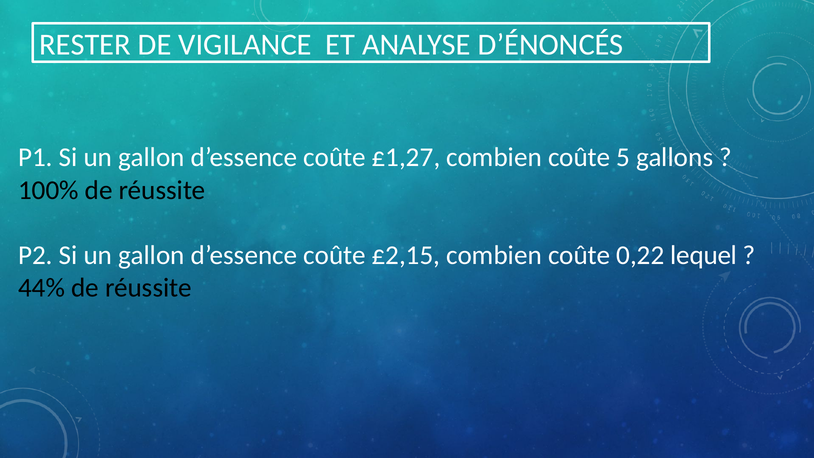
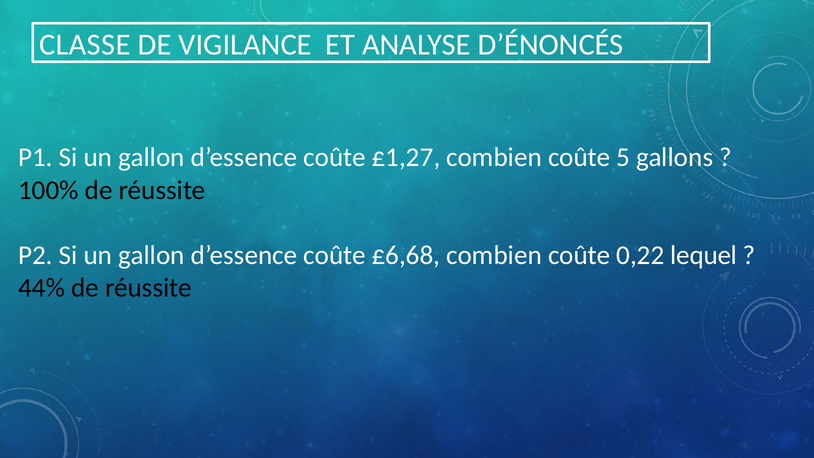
RESTER: RESTER -> CLASSE (85, 45)
£2,15: £2,15 -> £6,68 (406, 255)
